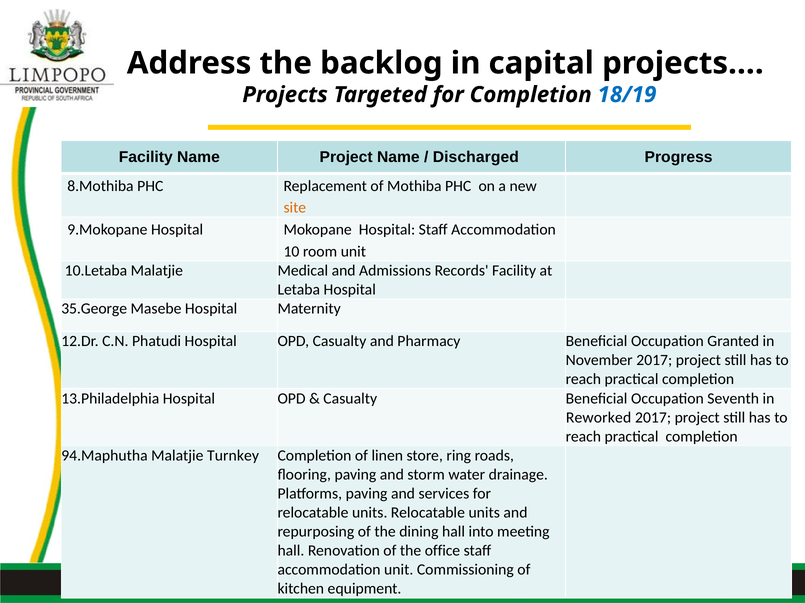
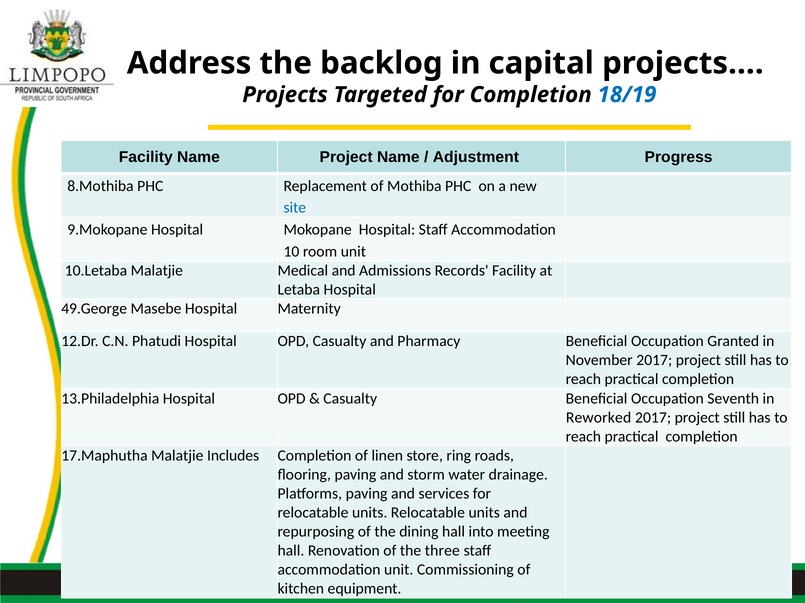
Discharged: Discharged -> Adjustment (476, 157)
site colour: orange -> blue (295, 208)
35.George: 35.George -> 49.George (94, 309)
94.Maphutha: 94.Maphutha -> 17.Maphutha (104, 456)
Turnkey: Turnkey -> Includes (233, 456)
office: office -> three (442, 551)
